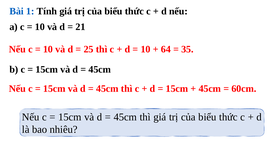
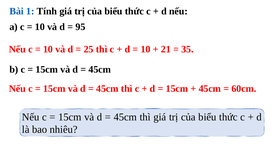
21: 21 -> 95 (80, 27)
64: 64 -> 21 (166, 49)
